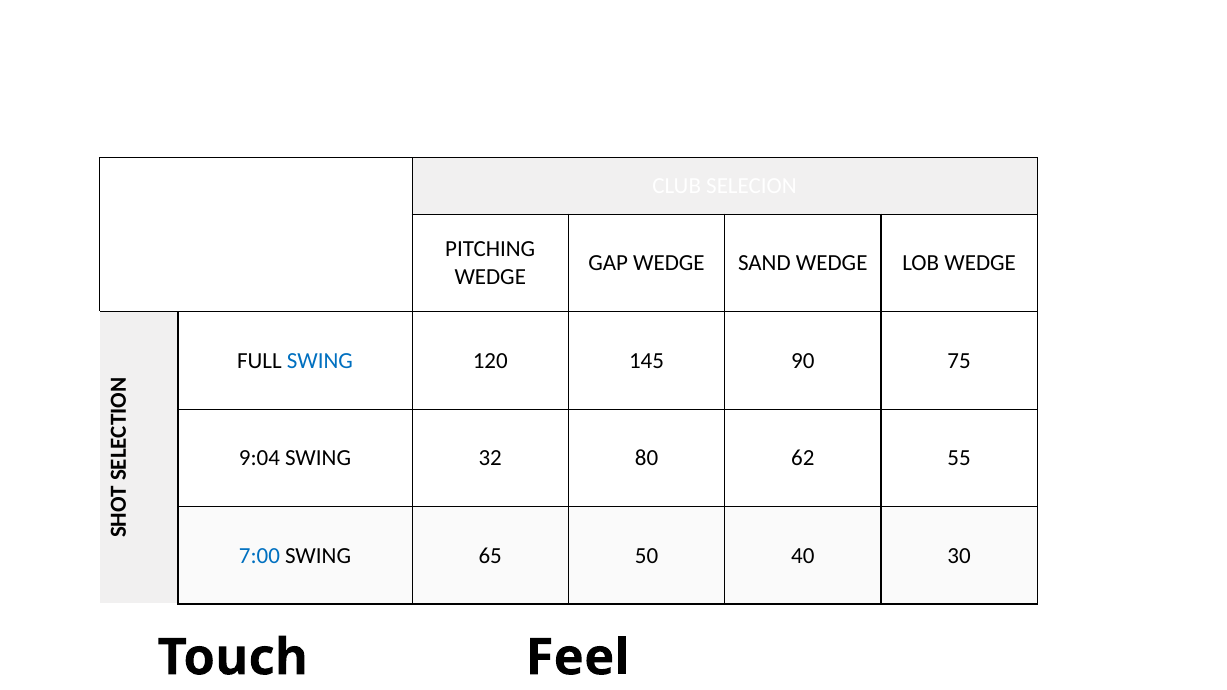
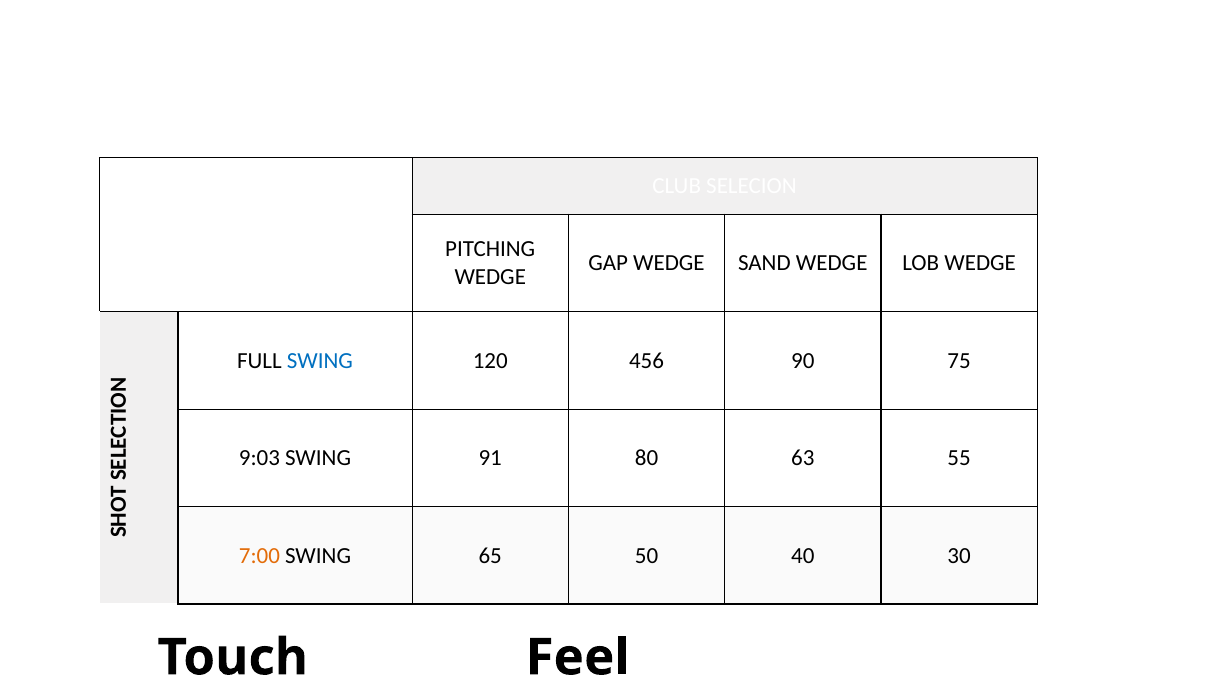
145: 145 -> 456 (647, 361)
9:04: 9:04 -> 9:03 (259, 458)
32: 32 -> 91 (490, 458)
62: 62 -> 63 (803, 458)
7:00 colour: blue -> orange (259, 556)
